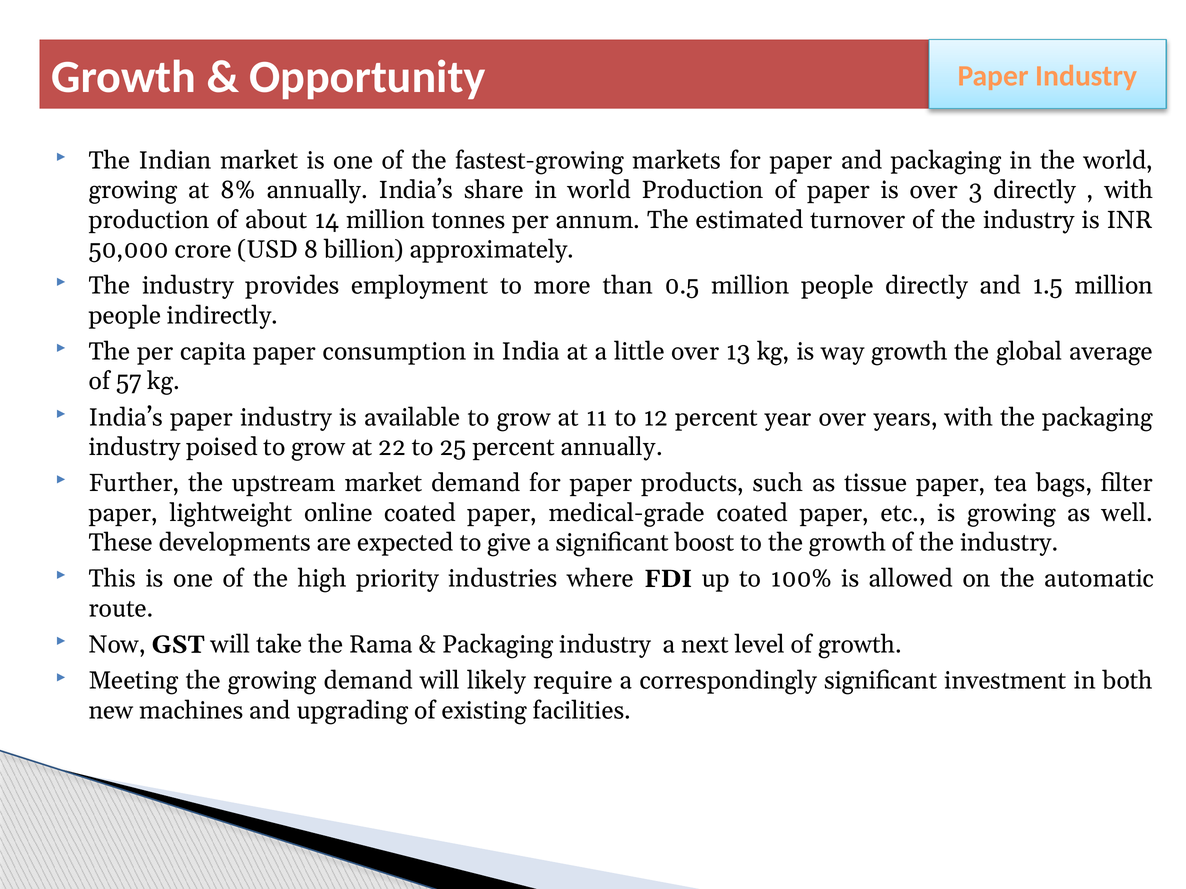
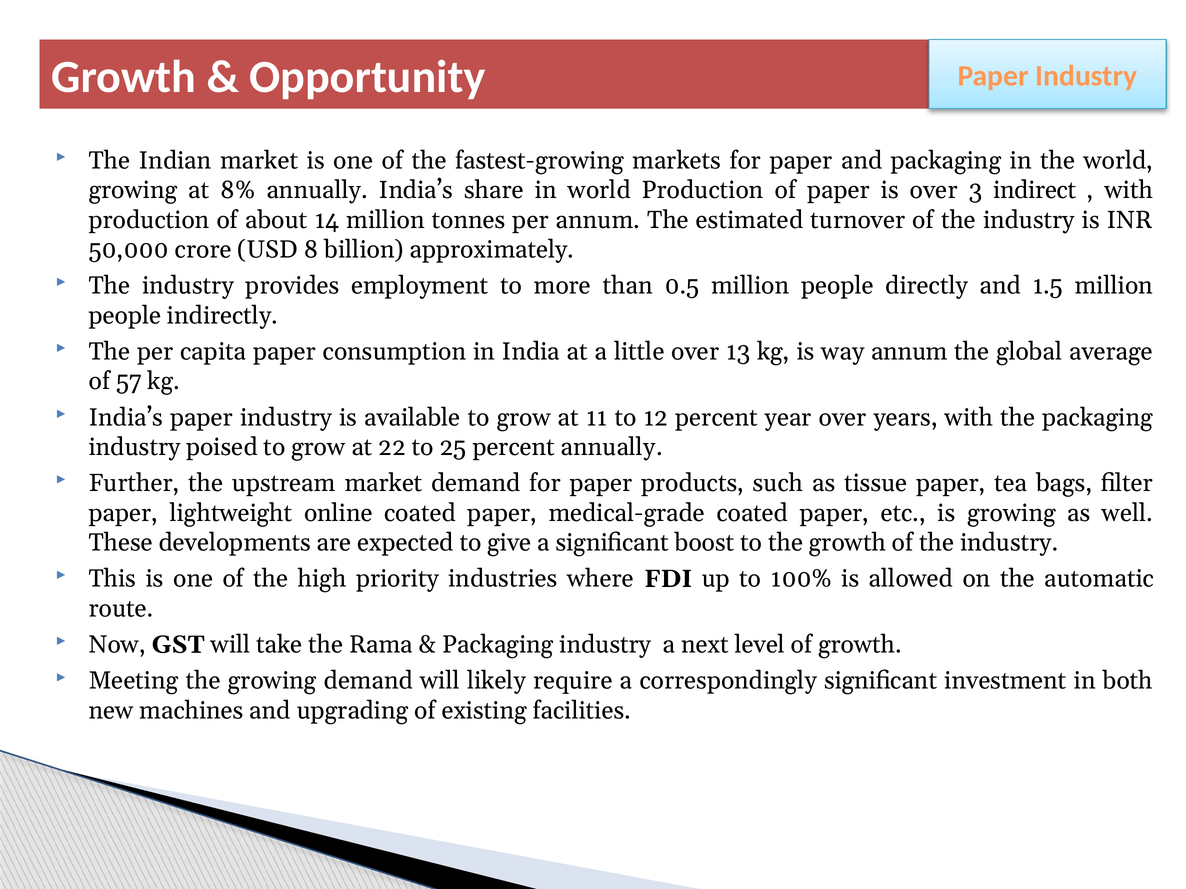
3 directly: directly -> indirect (1035, 190)
way growth: growth -> annum (909, 352)
